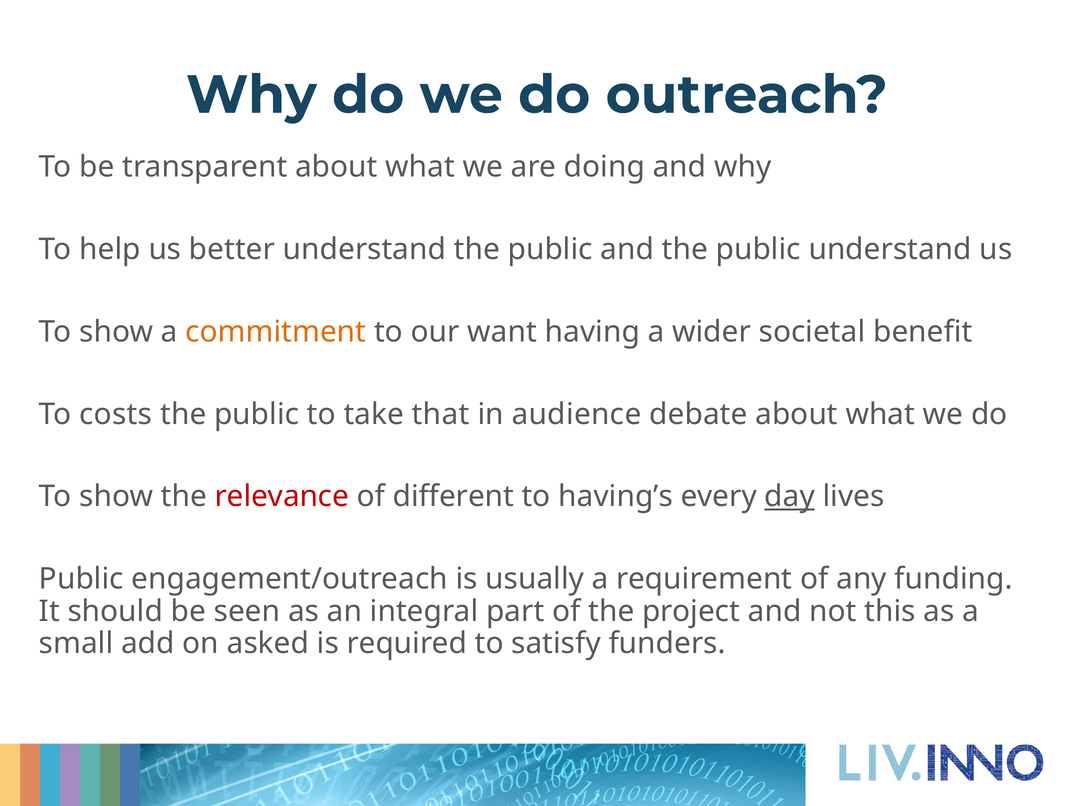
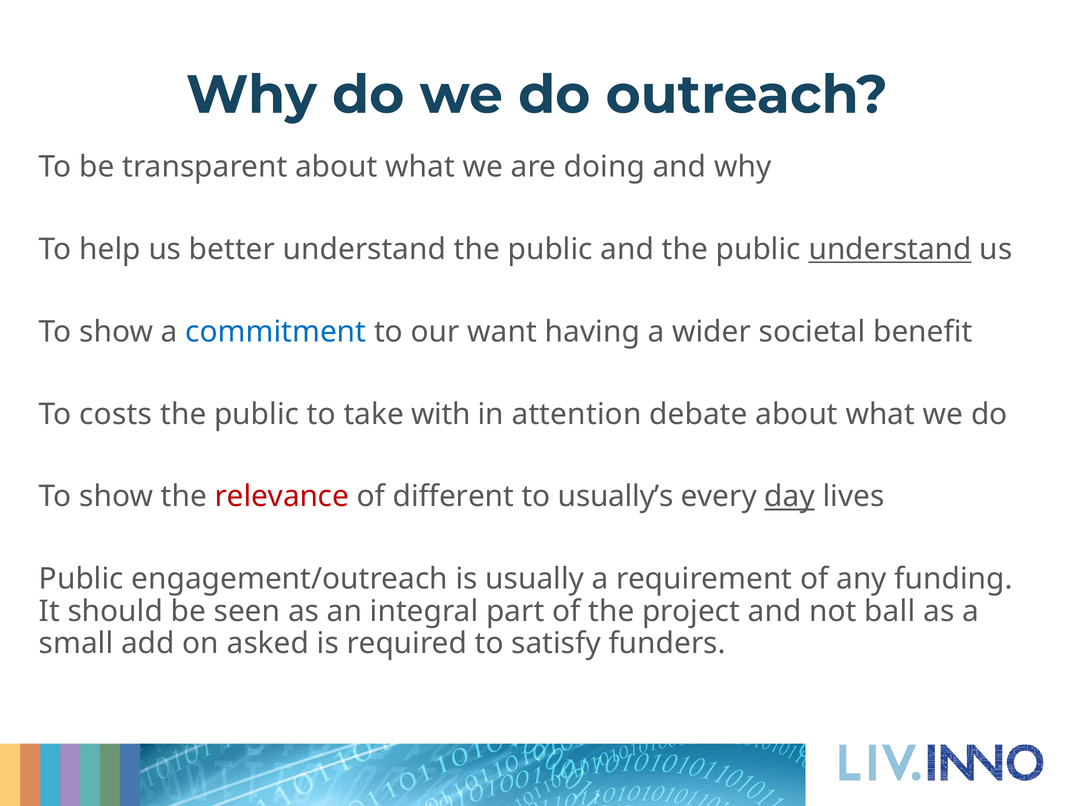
understand underline: none -> present (890, 249)
commitment colour: orange -> blue (276, 332)
that: that -> with (441, 414)
audience: audience -> attention (577, 414)
having’s: having’s -> usually’s (616, 496)
this: this -> ball (890, 611)
